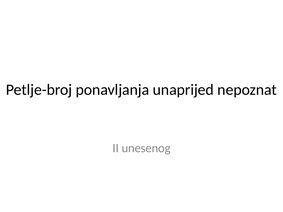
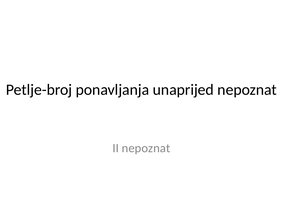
II unesenog: unesenog -> nepoznat (146, 148)
